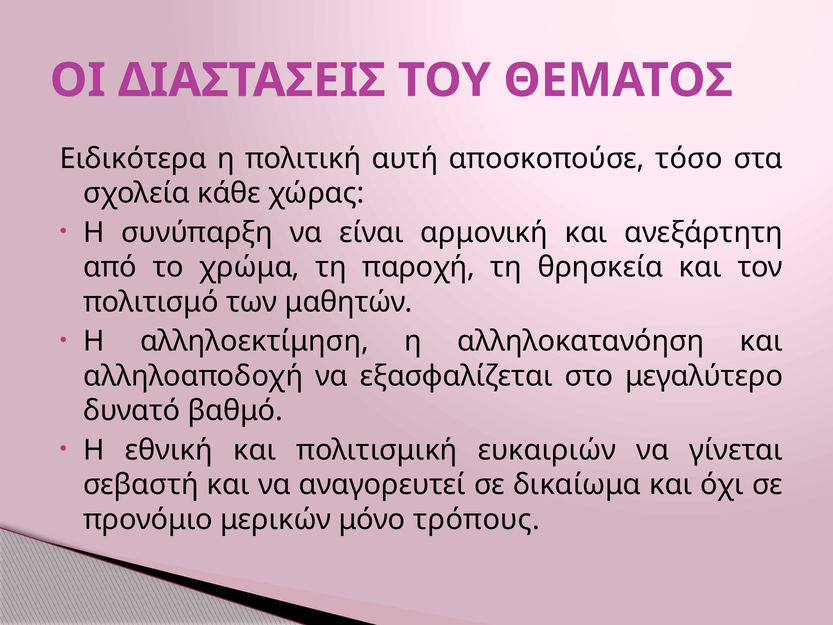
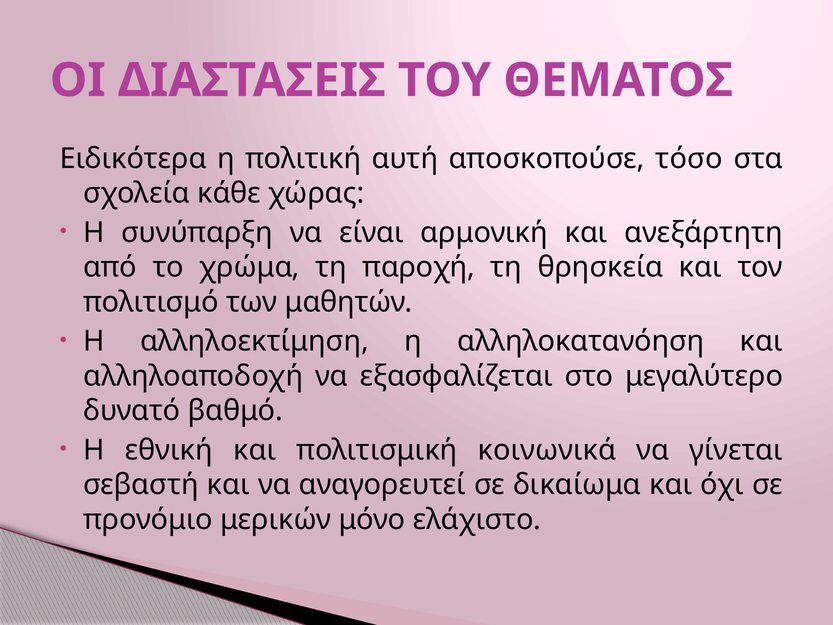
ευκαιριών: ευκαιριών -> κοινωνικά (547, 450)
τρόπους: τρόπους -> ελάχιστο (477, 519)
